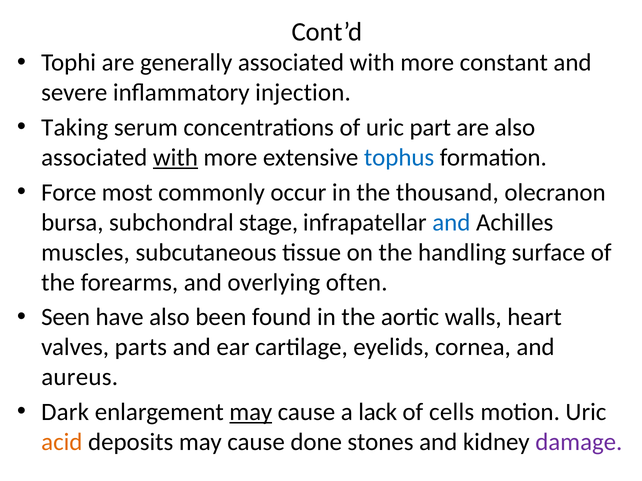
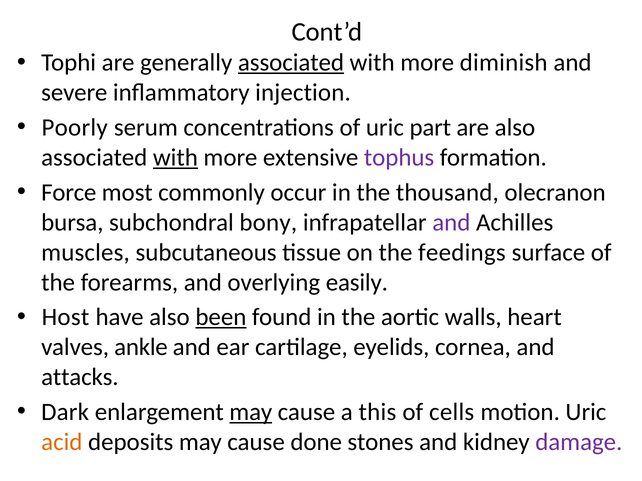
associated underline: none -> present (291, 63)
constant: constant -> diminish (504, 63)
Taking: Taking -> Poorly (75, 128)
tophus colour: blue -> purple (399, 158)
stage: stage -> bony (268, 223)
and colour: blue -> purple (451, 223)
handling: handling -> feedings (462, 253)
often: often -> easily (357, 283)
Seen: Seen -> Host (65, 318)
been underline: none -> present (221, 318)
parts: parts -> ankle (141, 348)
aureus: aureus -> attacks (80, 378)
lack: lack -> this (377, 412)
